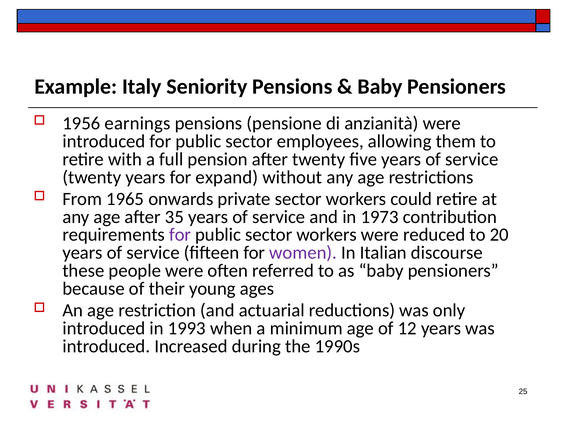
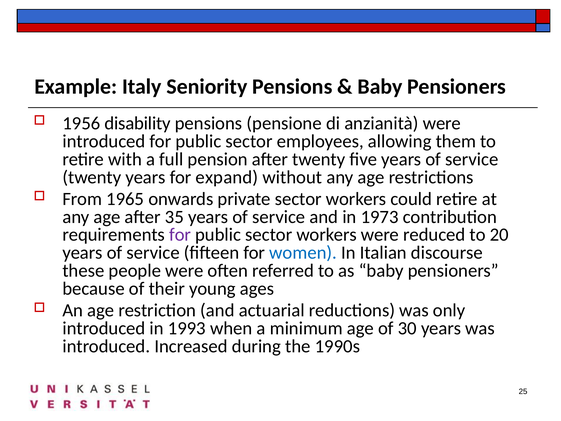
earnings: earnings -> disability (138, 123)
women colour: purple -> blue (303, 253)
12: 12 -> 30 (407, 328)
